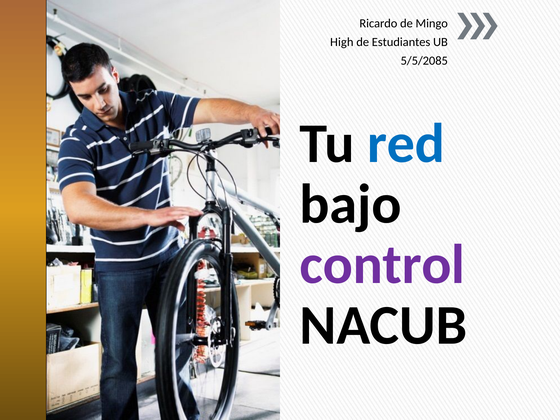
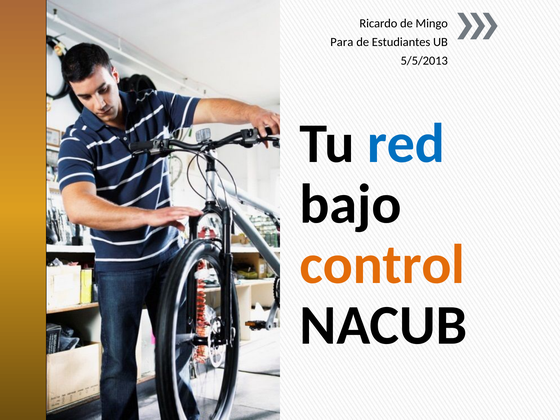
High: High -> Para (342, 42)
5/5/2085: 5/5/2085 -> 5/5/2013 (424, 61)
control colour: purple -> orange (382, 265)
